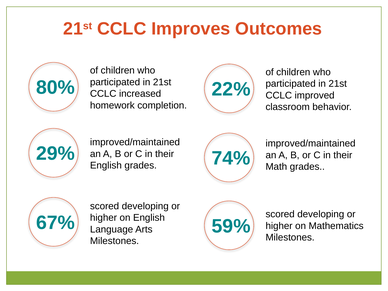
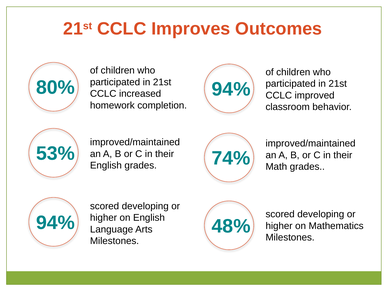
22%: 22% -> 94% (231, 89)
29%: 29% -> 53% (56, 154)
67%: 67% -> 94% (56, 223)
59%: 59% -> 48% (231, 226)
